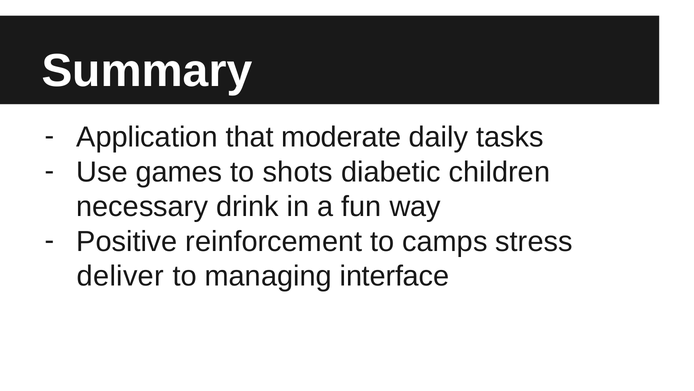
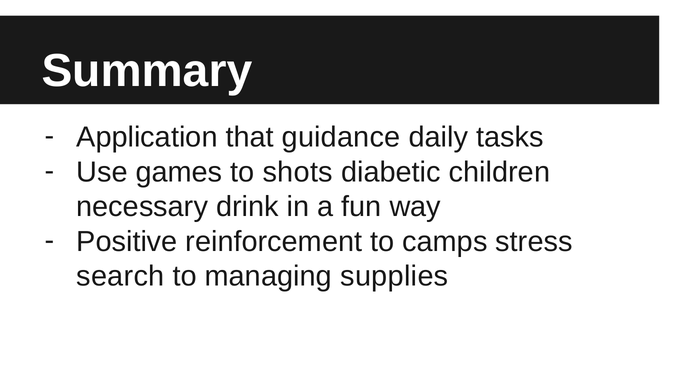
moderate: moderate -> guidance (341, 137)
deliver: deliver -> search (120, 276)
interface: interface -> supplies (394, 276)
